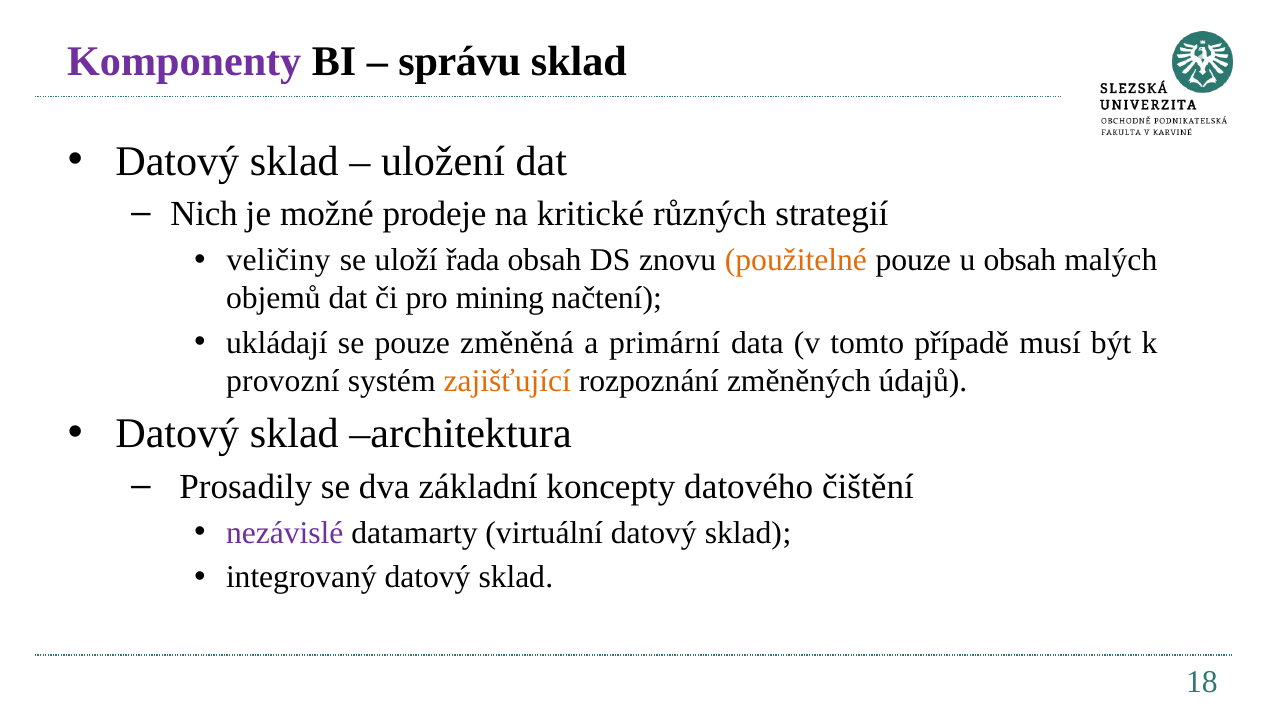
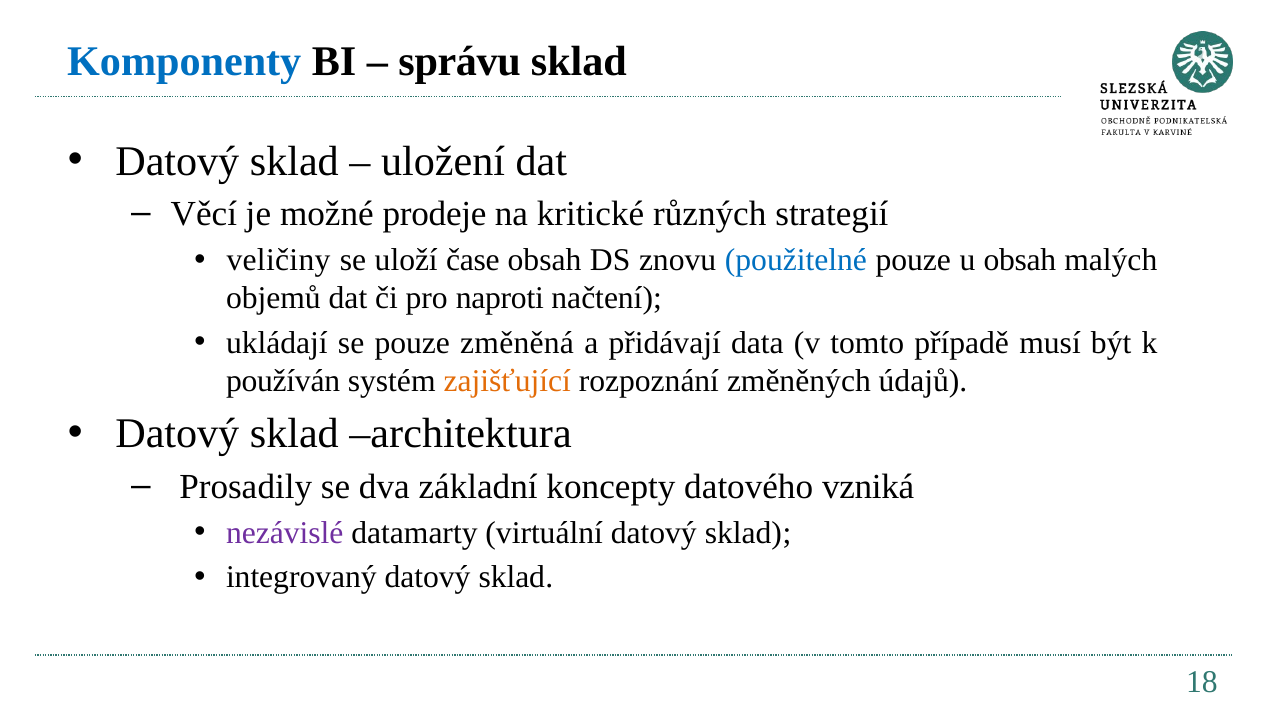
Komponenty colour: purple -> blue (184, 62)
Nich: Nich -> Věcí (204, 214)
řada: řada -> čase (473, 260)
použitelné colour: orange -> blue (796, 260)
mining: mining -> naproti (500, 298)
primární: primární -> přidávají (665, 342)
provozní: provozní -> používán (283, 380)
čištění: čištění -> vzniká (868, 487)
